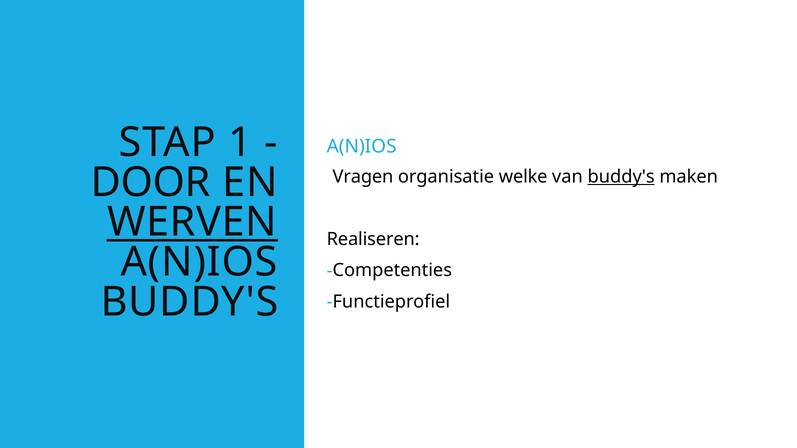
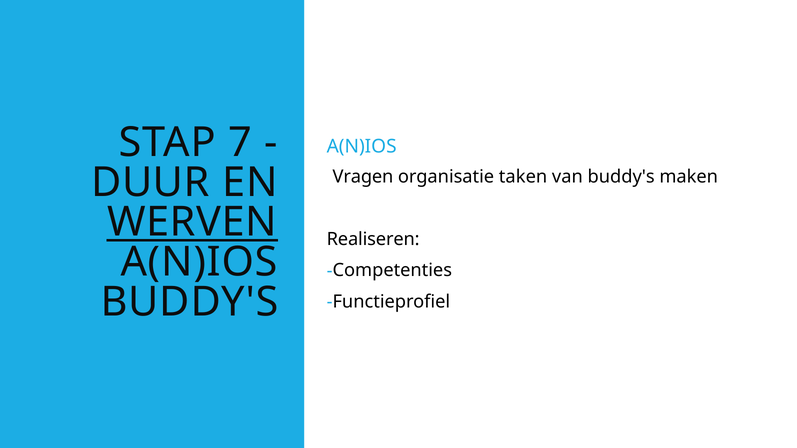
1: 1 -> 7 (240, 143)
DOOR: DOOR -> DUUR (150, 183)
welke: welke -> taken (523, 177)
buddy's underline: present -> none (621, 177)
